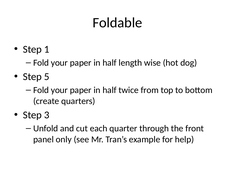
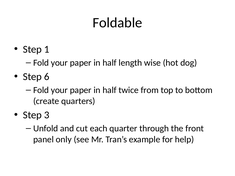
5: 5 -> 6 (47, 77)
